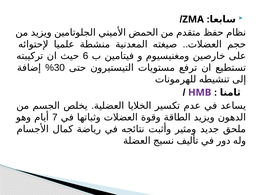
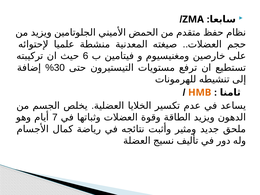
HMB colour: purple -> orange (200, 92)
